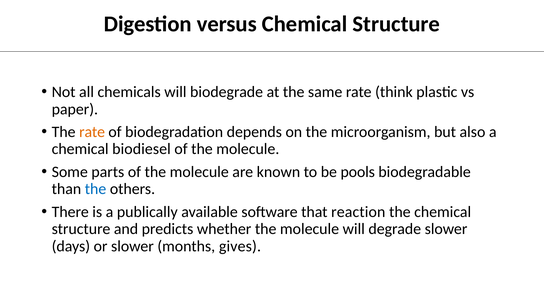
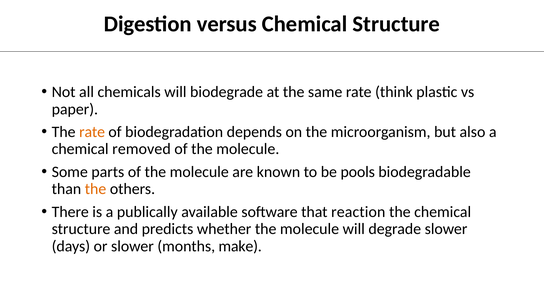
biodiesel: biodiesel -> removed (141, 149)
the colour: blue -> orange (96, 189)
gives: gives -> make (240, 246)
